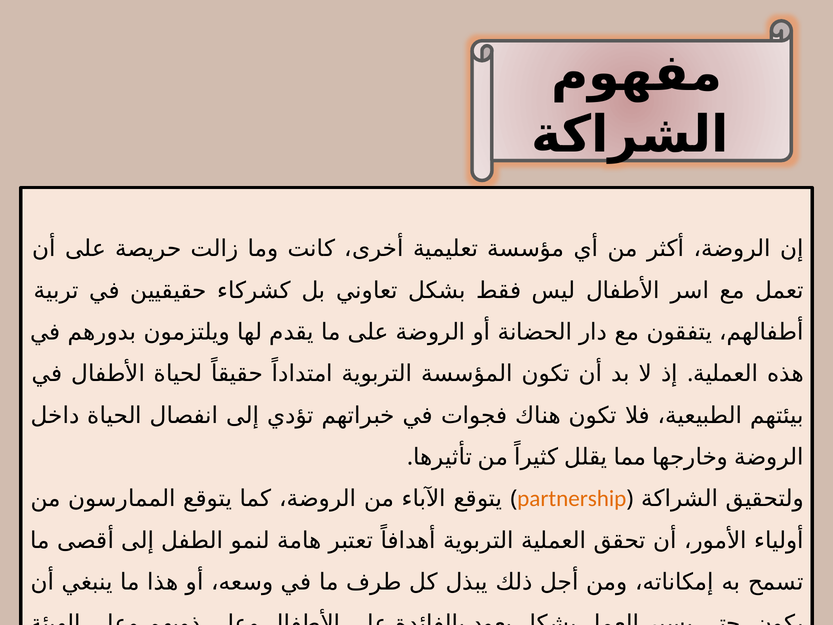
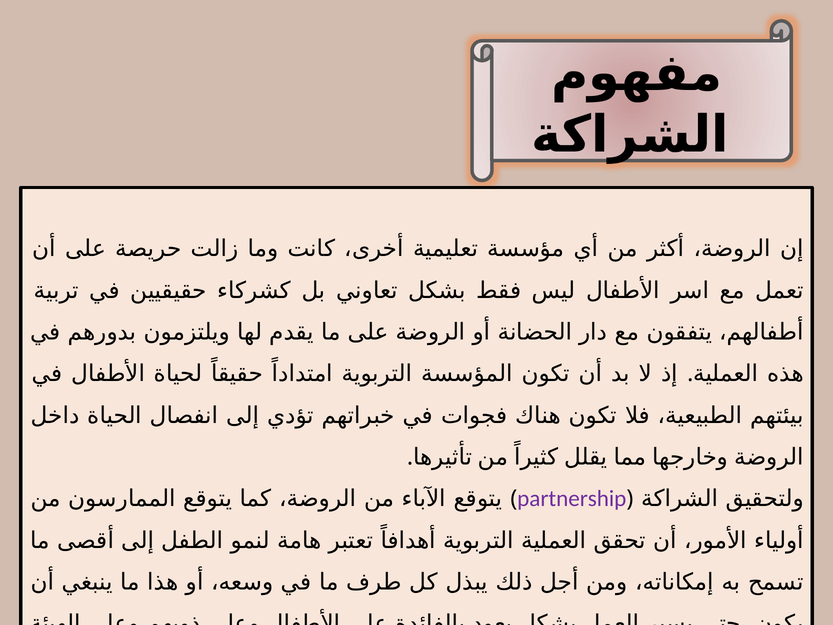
partnership colour: orange -> purple (572, 499)
